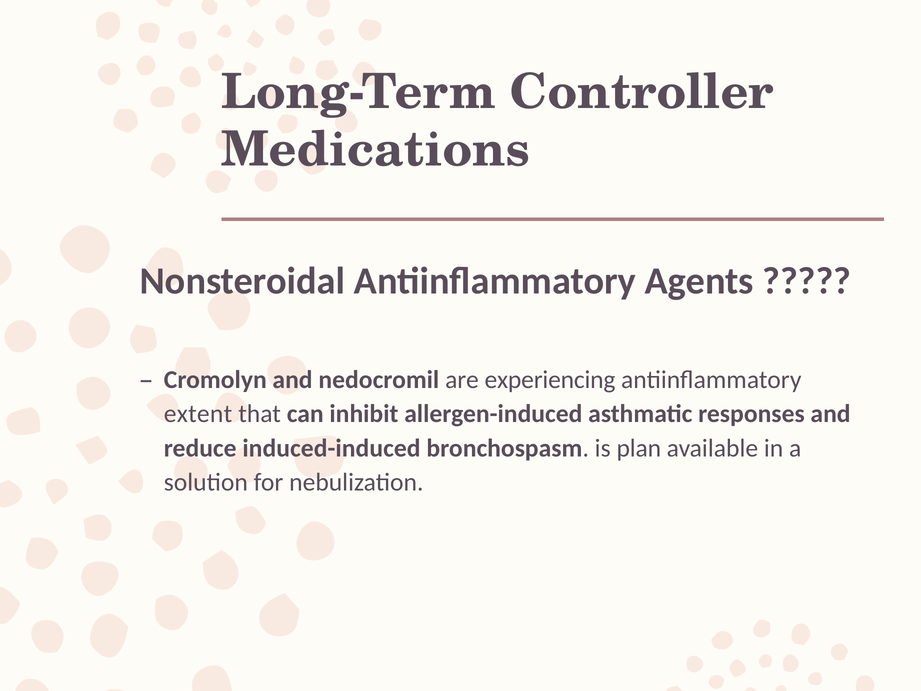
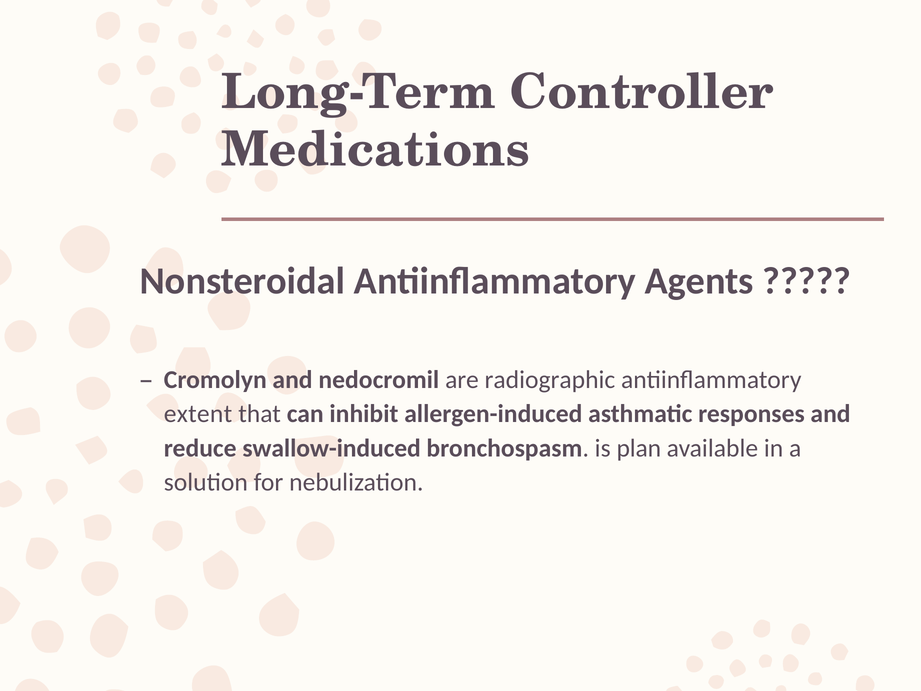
experiencing: experiencing -> radiographic (550, 380)
induced-induced: induced-induced -> swallow-induced (332, 448)
